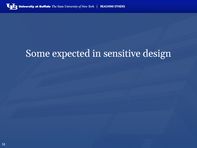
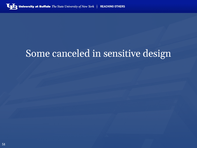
expected: expected -> canceled (71, 53)
